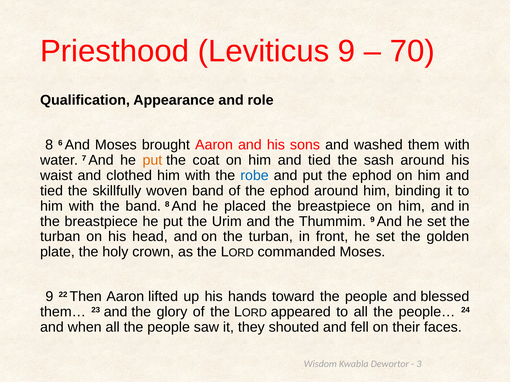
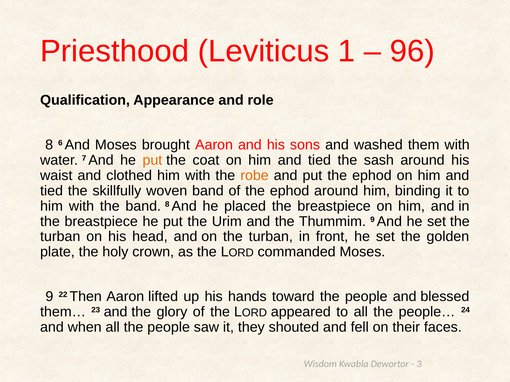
Leviticus 9: 9 -> 1 (347, 51)
70: 70 -> 96 (412, 51)
robe colour: blue -> orange (255, 176)
